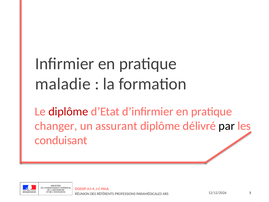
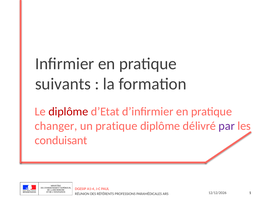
maladie: maladie -> suivants (63, 84)
un assurant: assurant -> pratique (116, 126)
par colour: black -> purple (227, 126)
